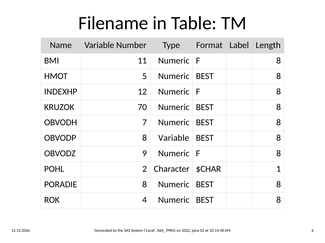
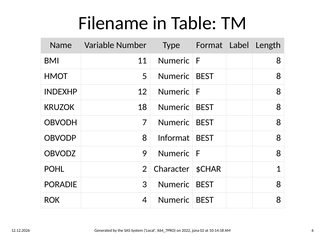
70: 70 -> 18 (142, 107)
8 Variable: Variable -> Informat (174, 138)
PORADIE 8: 8 -> 3 (145, 185)
